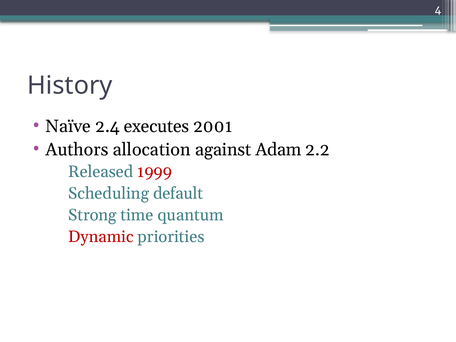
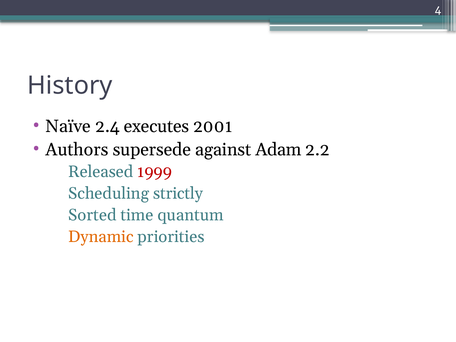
allocation: allocation -> supersede (152, 149)
default: default -> strictly (178, 193)
Strong: Strong -> Sorted (92, 215)
Dynamic colour: red -> orange (101, 237)
